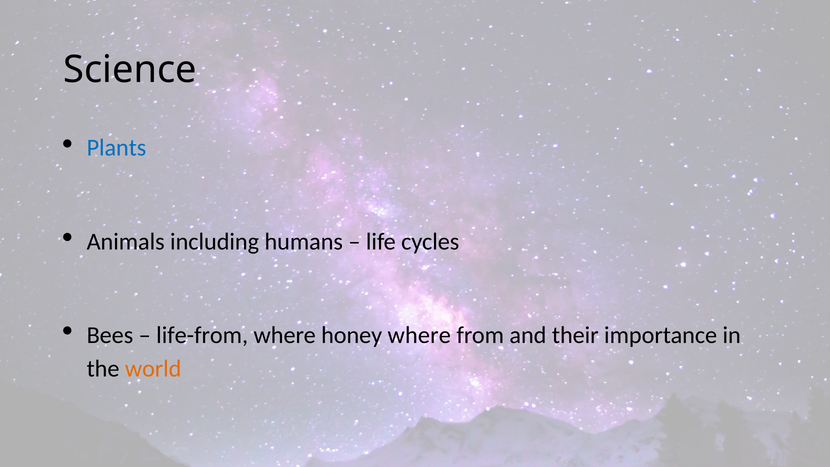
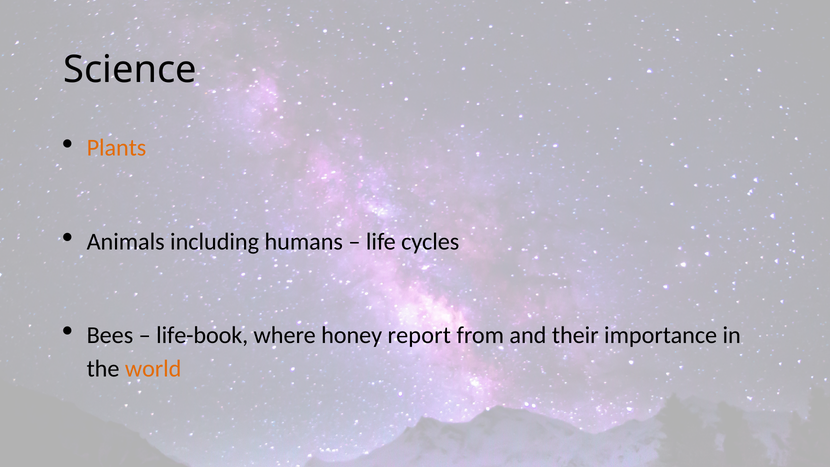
Plants colour: blue -> orange (116, 148)
life-from: life-from -> life-book (202, 335)
honey where: where -> report (419, 335)
